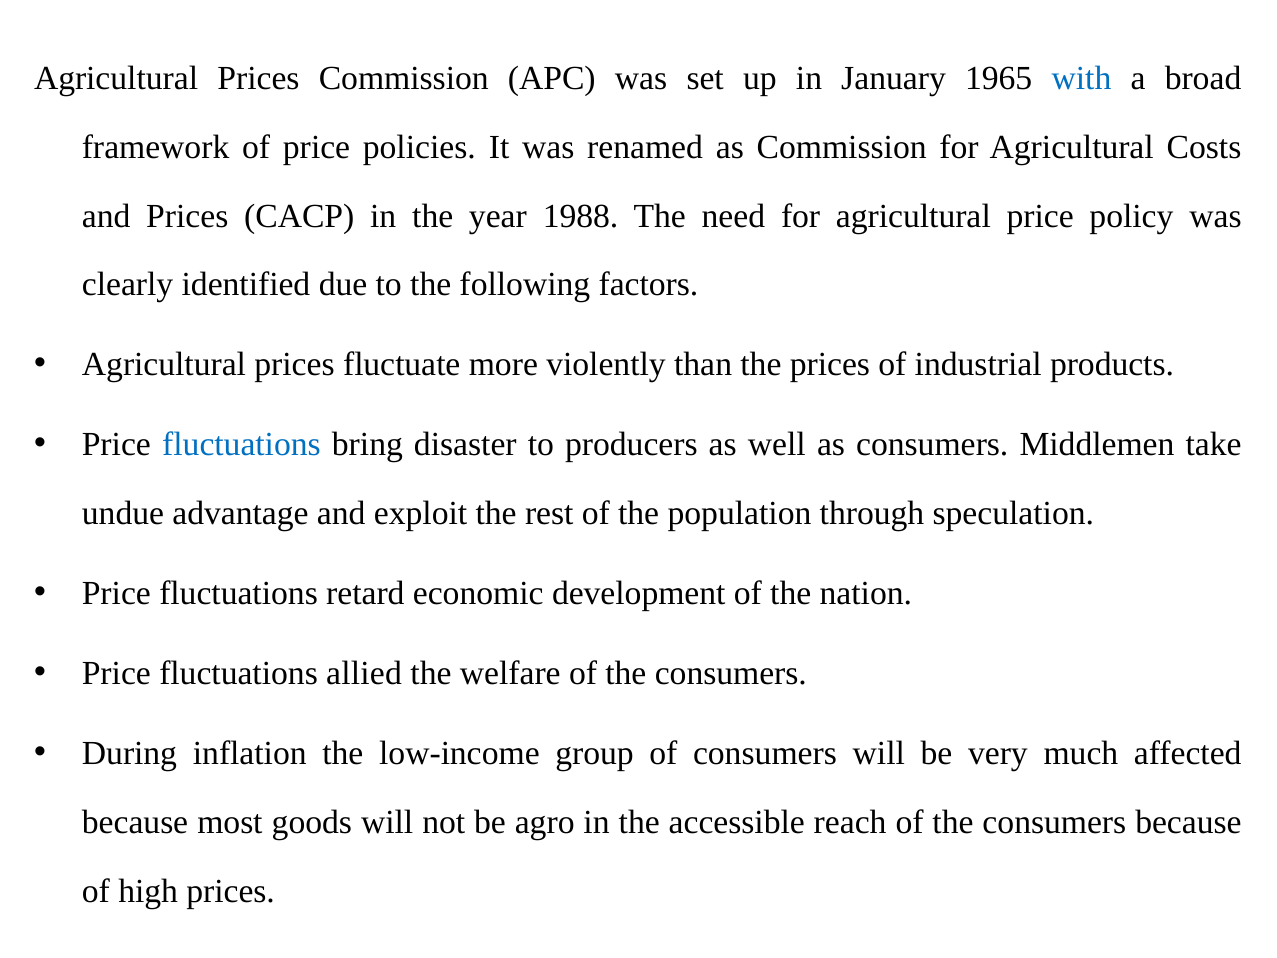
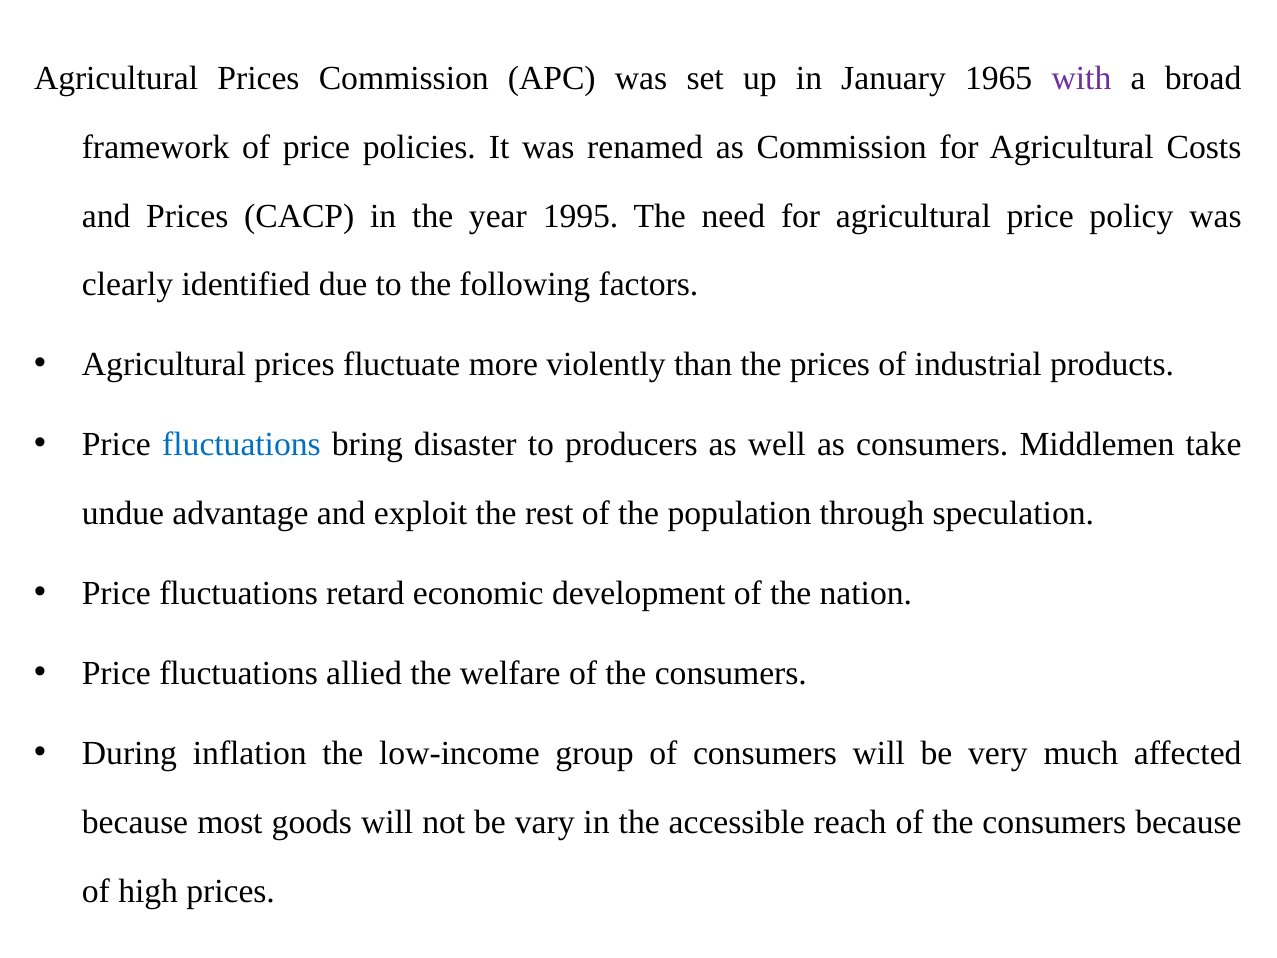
with colour: blue -> purple (1082, 78)
1988: 1988 -> 1995 (581, 216)
agro: agro -> vary (545, 822)
